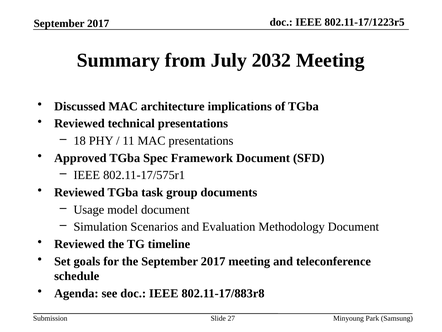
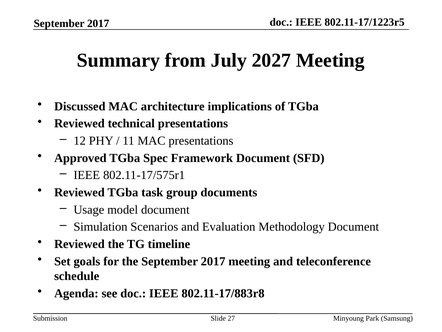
2032: 2032 -> 2027 (271, 60)
18: 18 -> 12 (80, 141)
